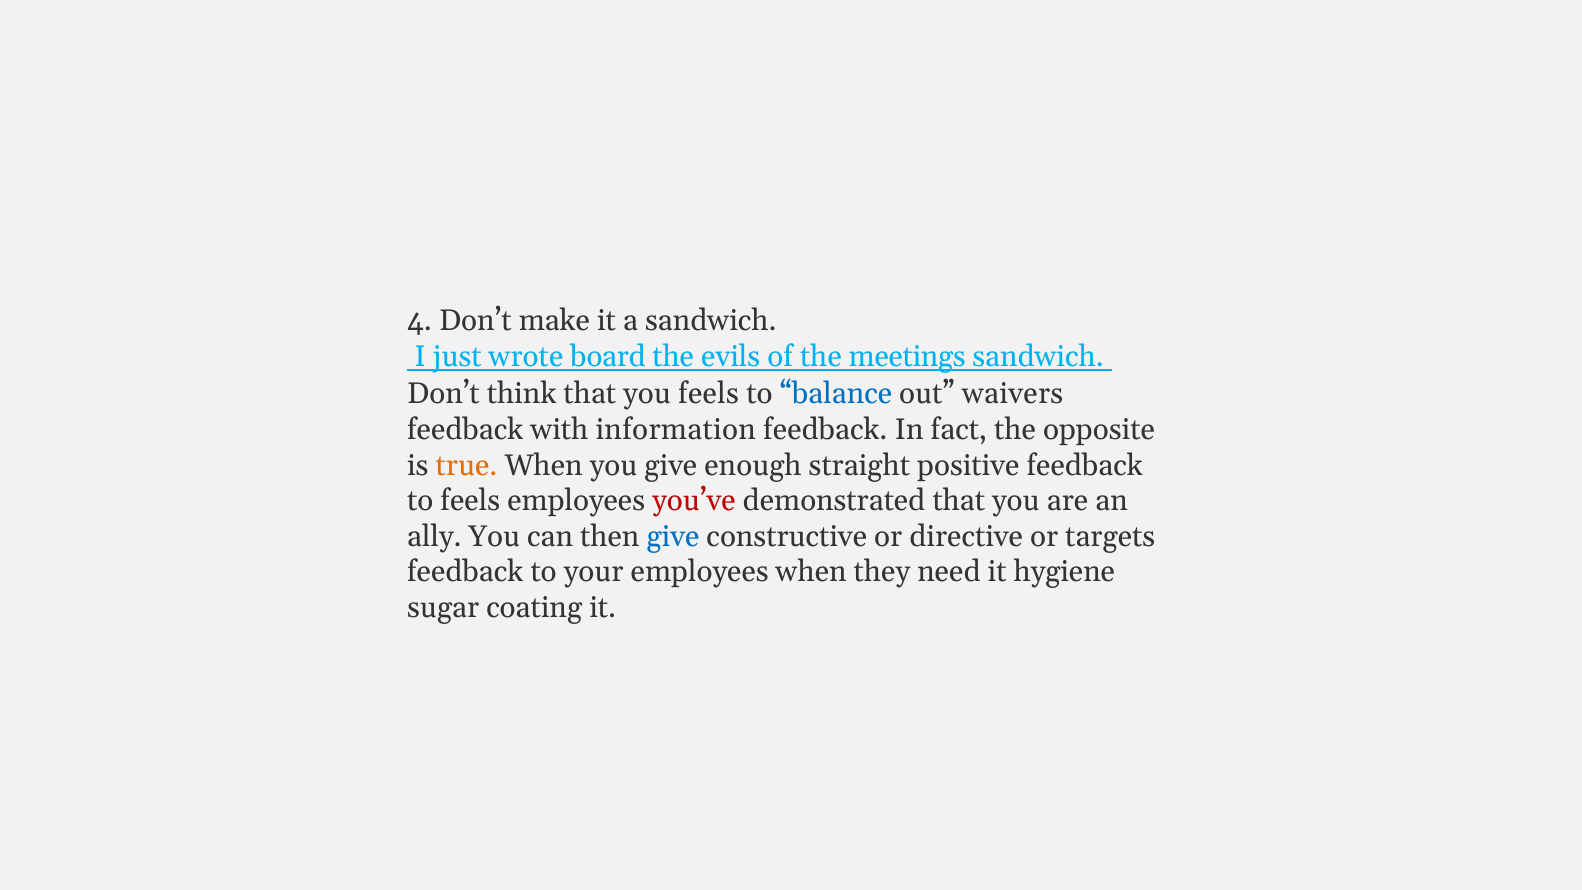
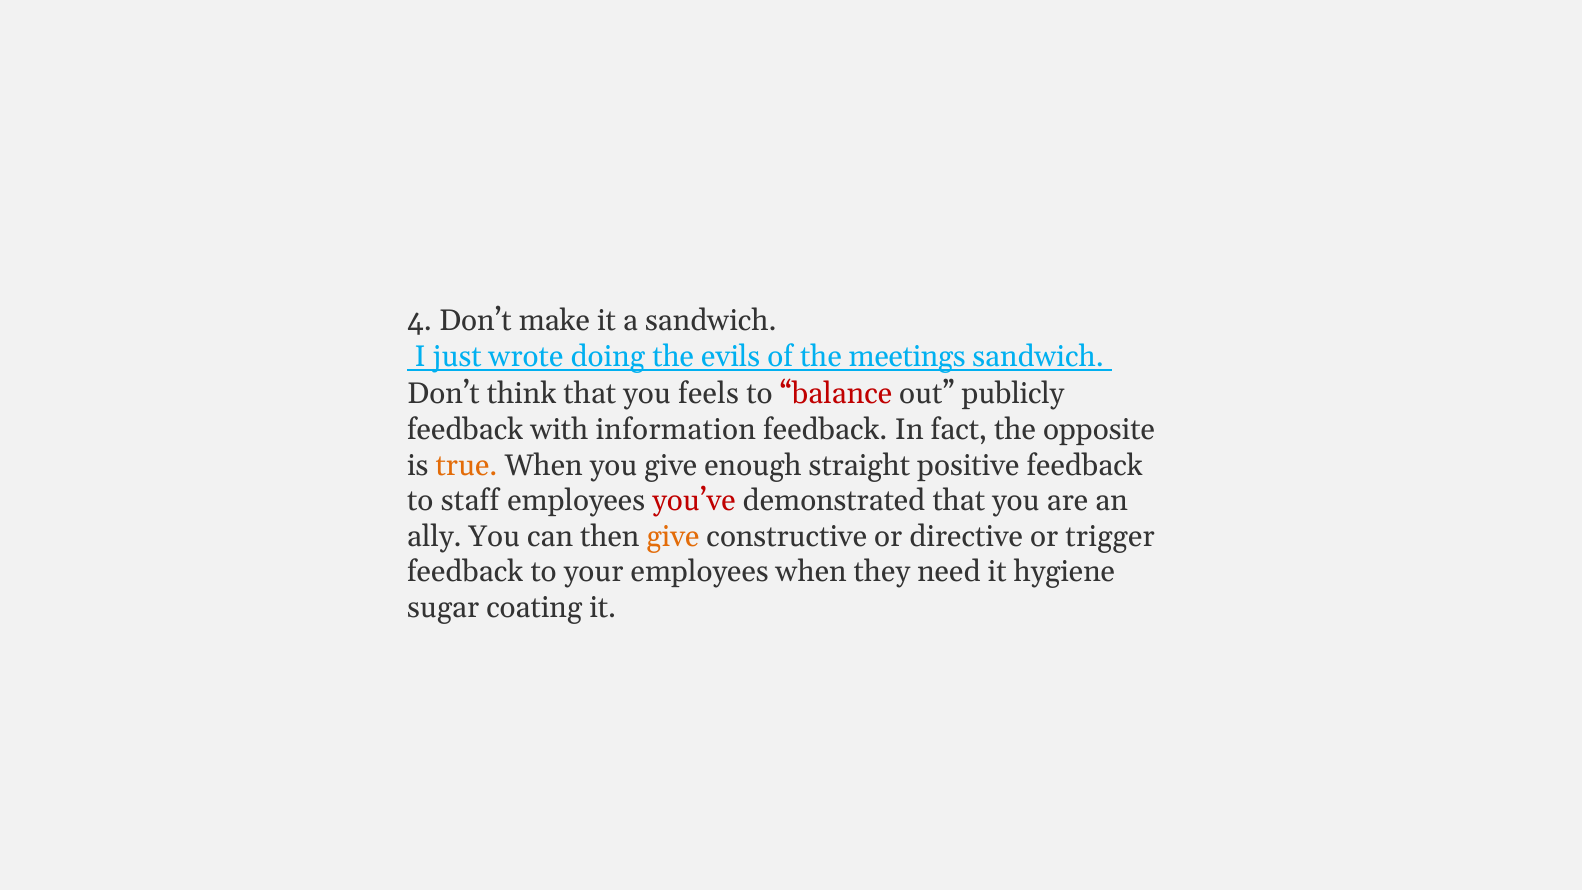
board: board -> doing (608, 356)
balance colour: blue -> red (836, 394)
waivers: waivers -> publicly (1013, 394)
to feels: feels -> staff (470, 501)
give colour: blue -> orange (673, 536)
targets: targets -> trigger (1110, 536)
